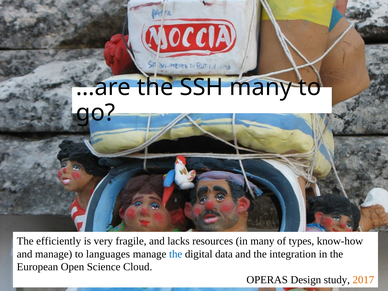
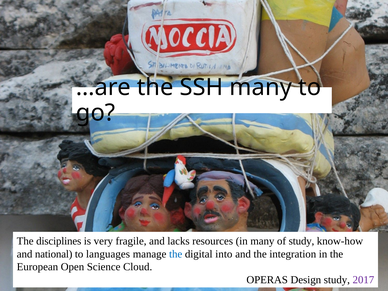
efficiently: efficiently -> disciplines (59, 241)
of types: types -> study (302, 241)
and manage: manage -> national (54, 254)
data: data -> into (224, 254)
2017 colour: orange -> purple (363, 280)
